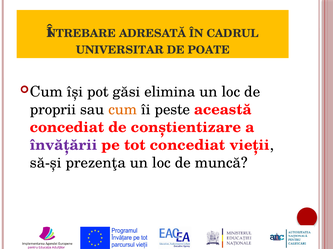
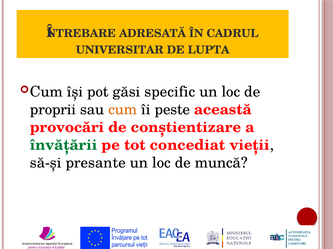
POATE: POATE -> LUPTA (209, 50)
elimina: elimina -> specific (170, 92)
concediat: concediat -> provocări (67, 128)
învăţării colour: purple -> green (64, 145)
prezenţa: prezenţa -> presante (96, 163)
